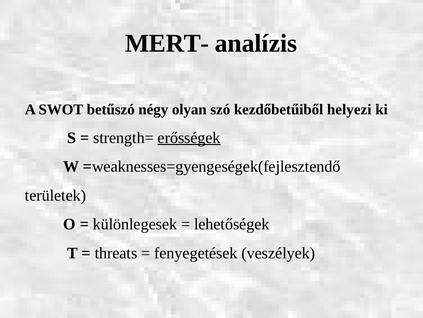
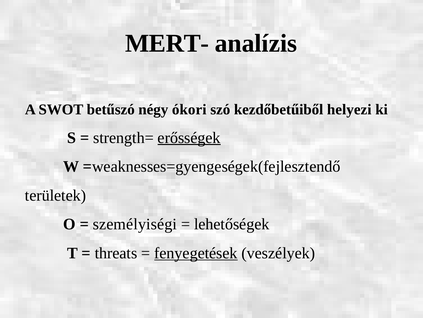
olyan: olyan -> ókori (189, 109)
különlegesek: különlegesek -> személyiségi (135, 224)
fenyegetések underline: none -> present (196, 252)
